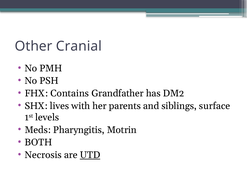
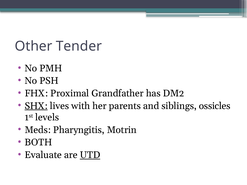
Cranial: Cranial -> Tender (79, 46)
Contains: Contains -> Proximal (70, 93)
SHX underline: none -> present (36, 106)
surface: surface -> ossicles (215, 106)
Necrosis: Necrosis -> Evaluate (43, 155)
